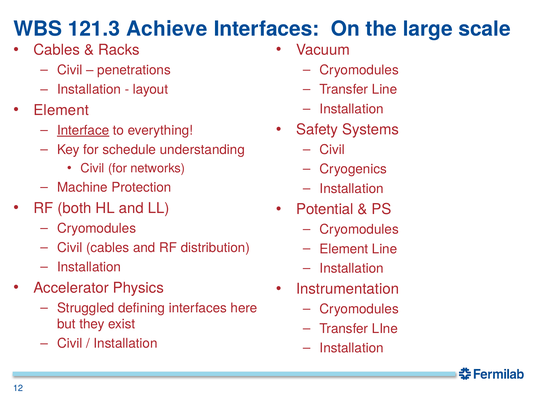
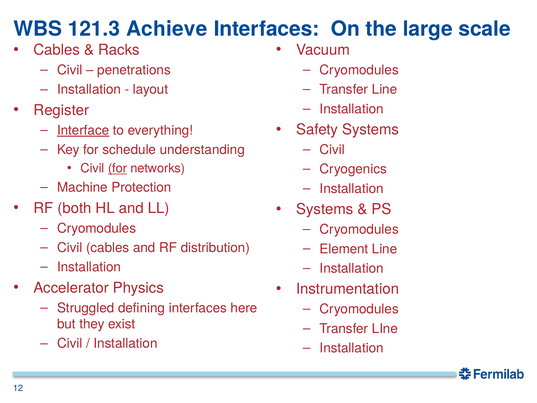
Element: Element -> Register (61, 110)
for underline: none -> present (117, 168)
Potential: Potential -> Systems (325, 209)
